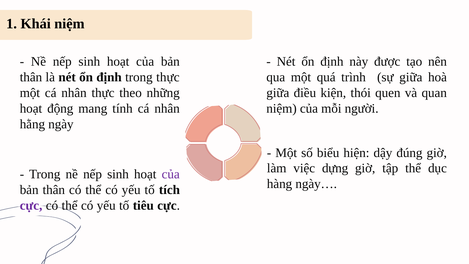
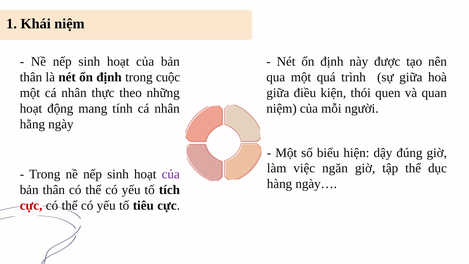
trong thực: thực -> cuộc (168, 77)
dựng: dựng -> ngăn (335, 168)
cực colour: purple -> red (31, 205)
